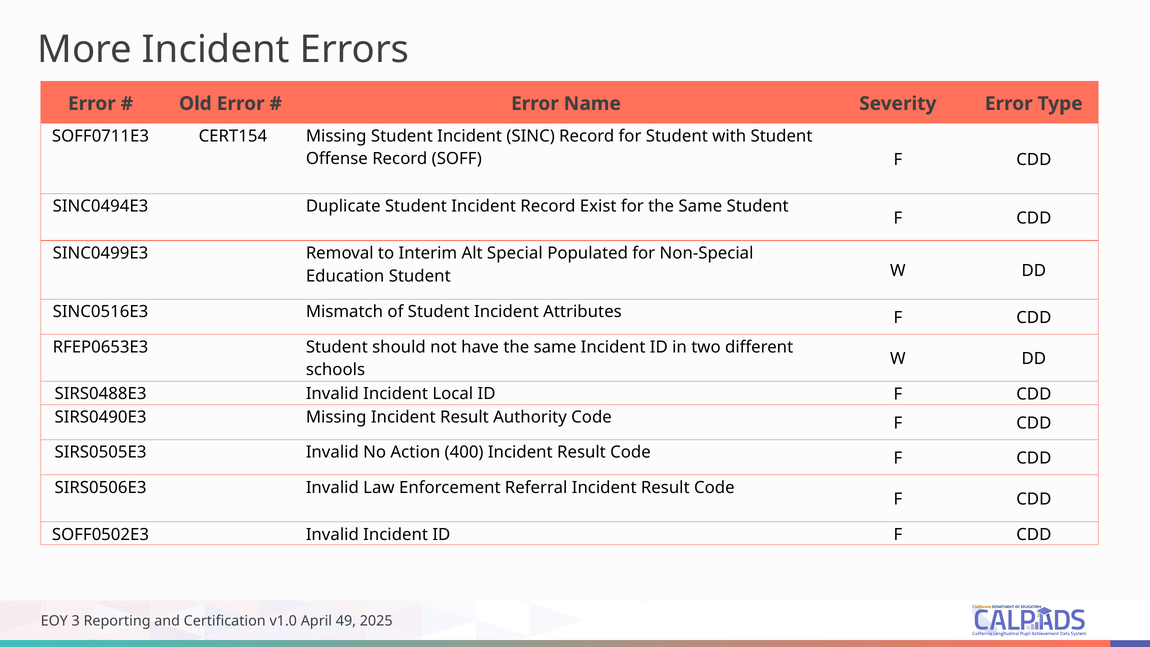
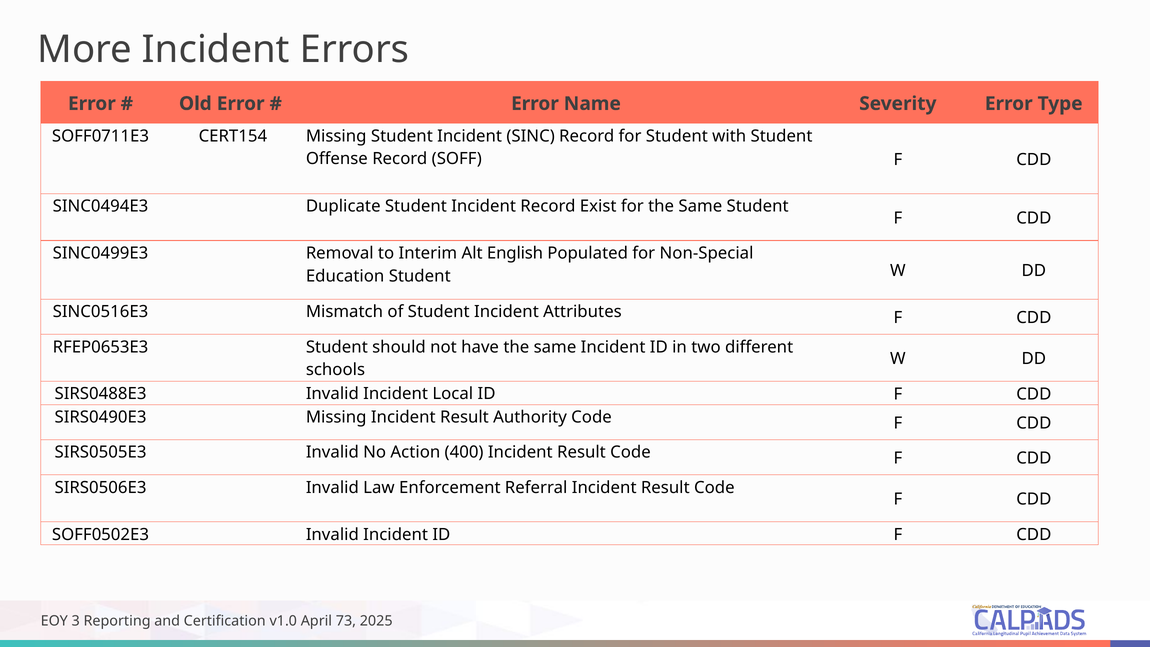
Special: Special -> English (515, 253)
49: 49 -> 73 (346, 621)
